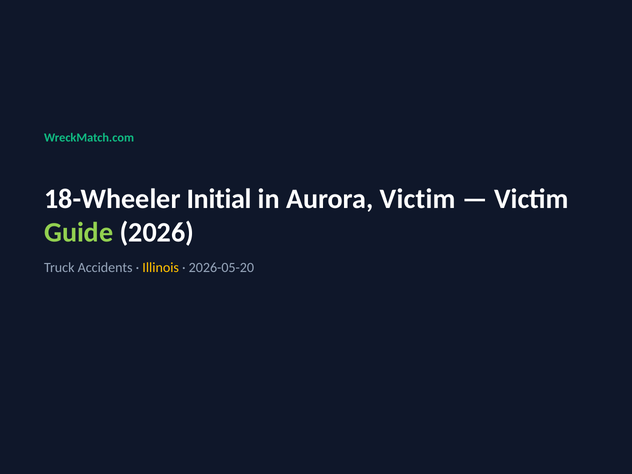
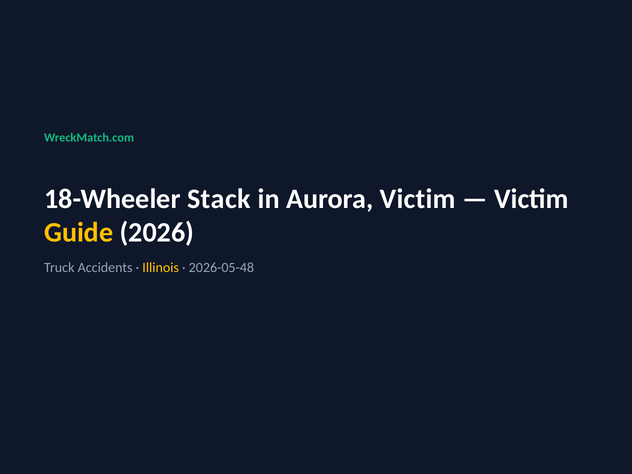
Initial: Initial -> Stack (219, 199)
Guide colour: light green -> yellow (79, 233)
2026-05-20: 2026-05-20 -> 2026-05-48 (221, 267)
